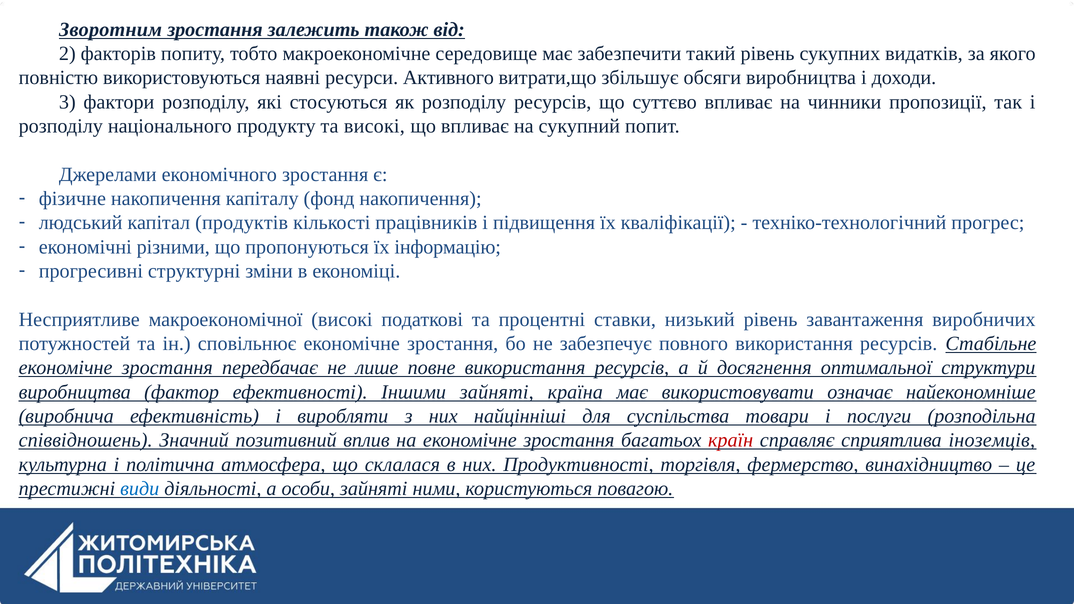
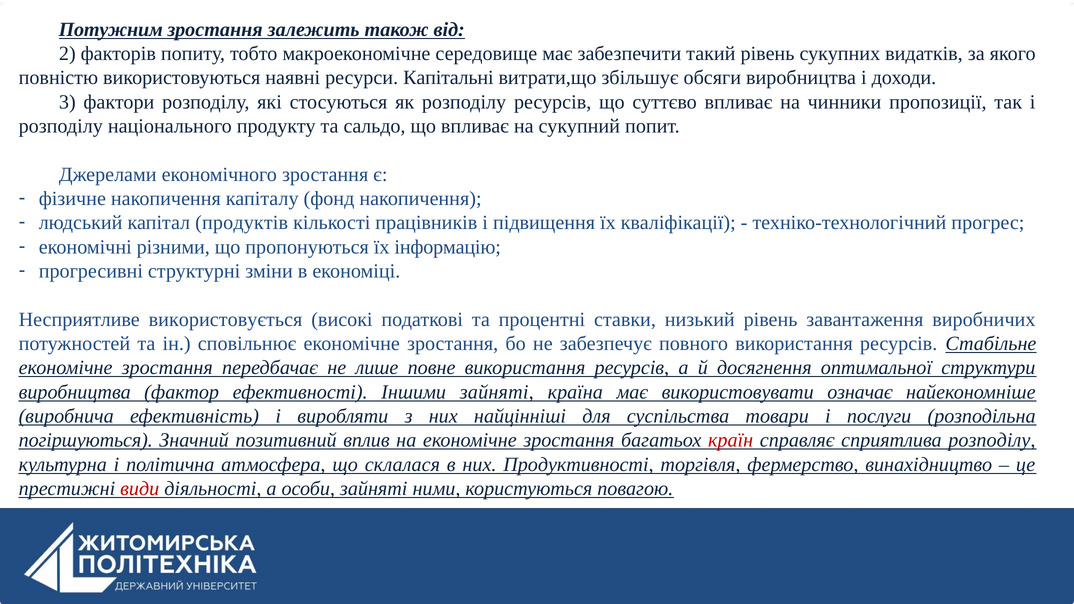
Зворотним: Зворотним -> Потужним (111, 30)
Активного: Активного -> Капітальні (448, 78)
та високі: високі -> сальдо (375, 126)
макроекономічної: макроекономічної -> використовується (225, 320)
співвідношень: співвідношень -> погіршуються (86, 440)
сприятлива іноземців: іноземців -> розподілу (992, 440)
види colour: blue -> red (140, 489)
